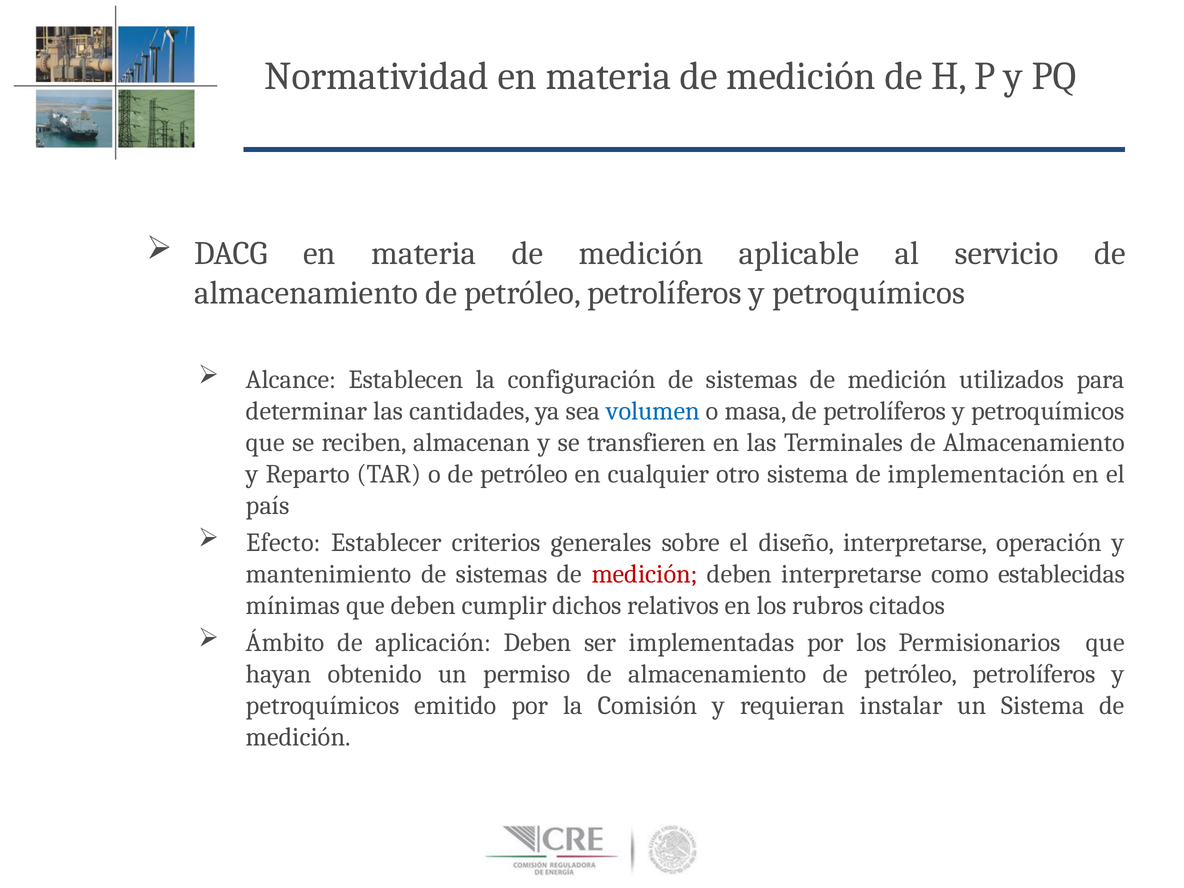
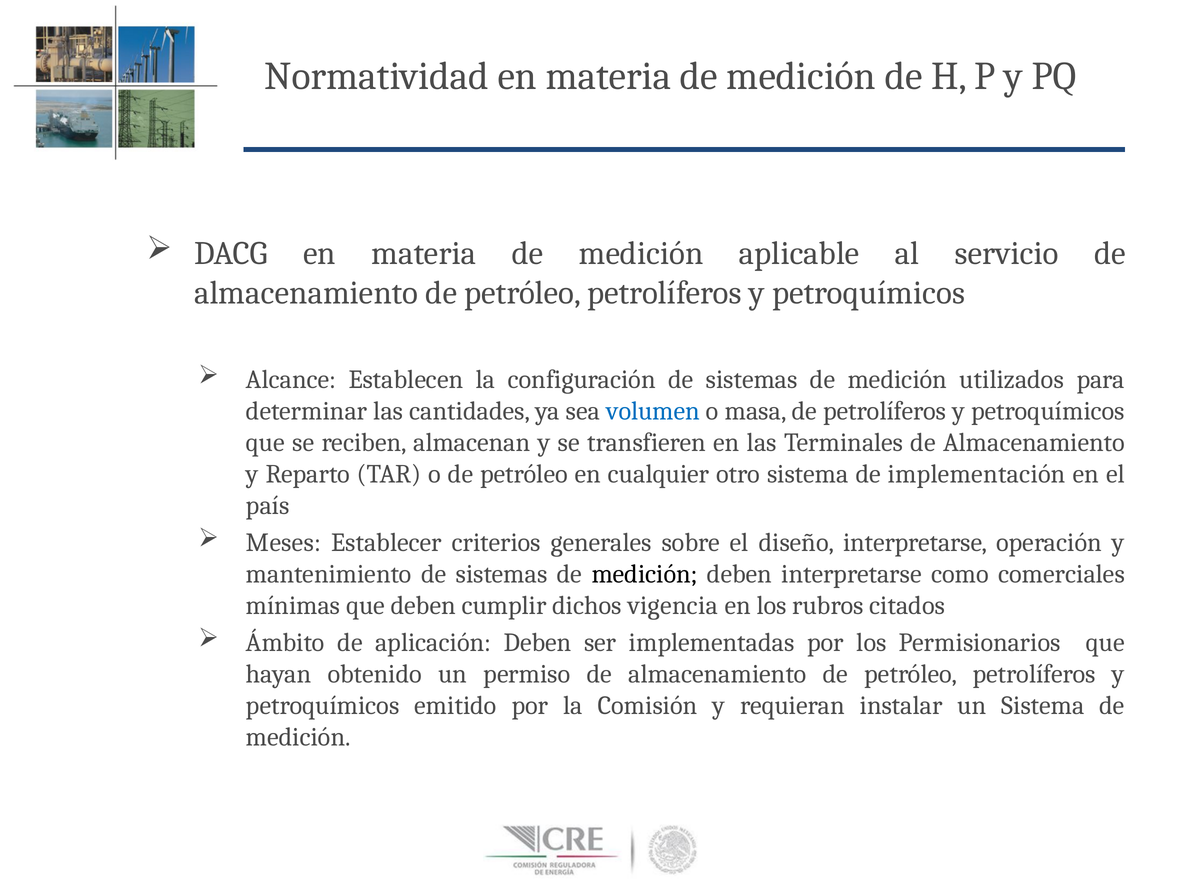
Efecto: Efecto -> Meses (284, 542)
medición colour: red -> black (645, 574)
establecidas: establecidas -> comerciales (1062, 574)
relativos: relativos -> vigencia (673, 606)
